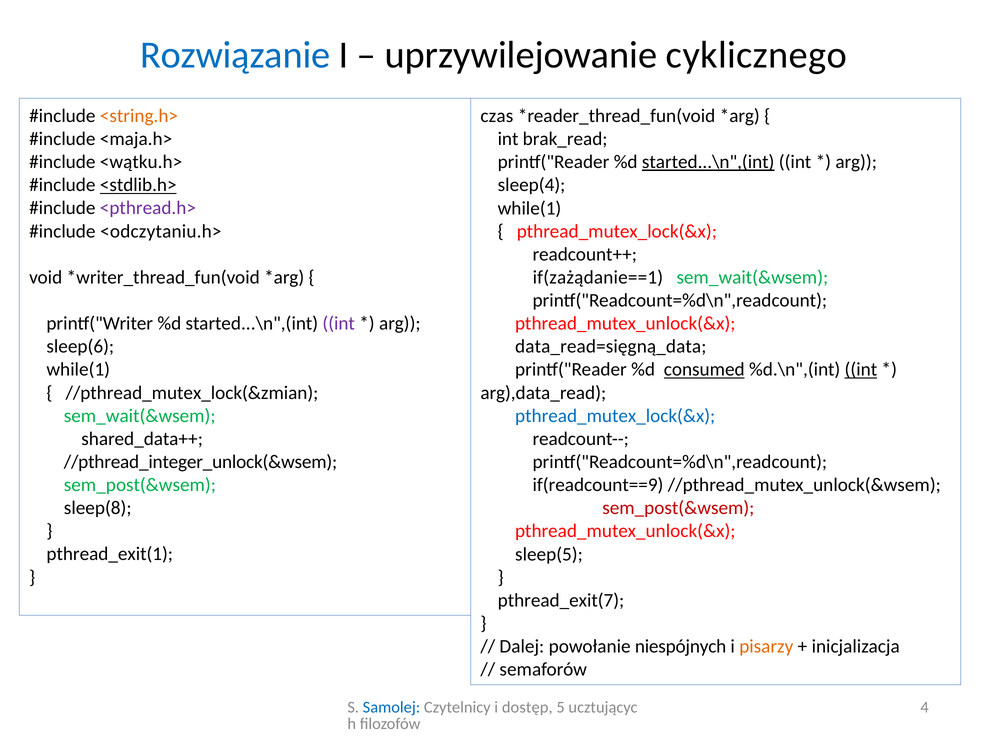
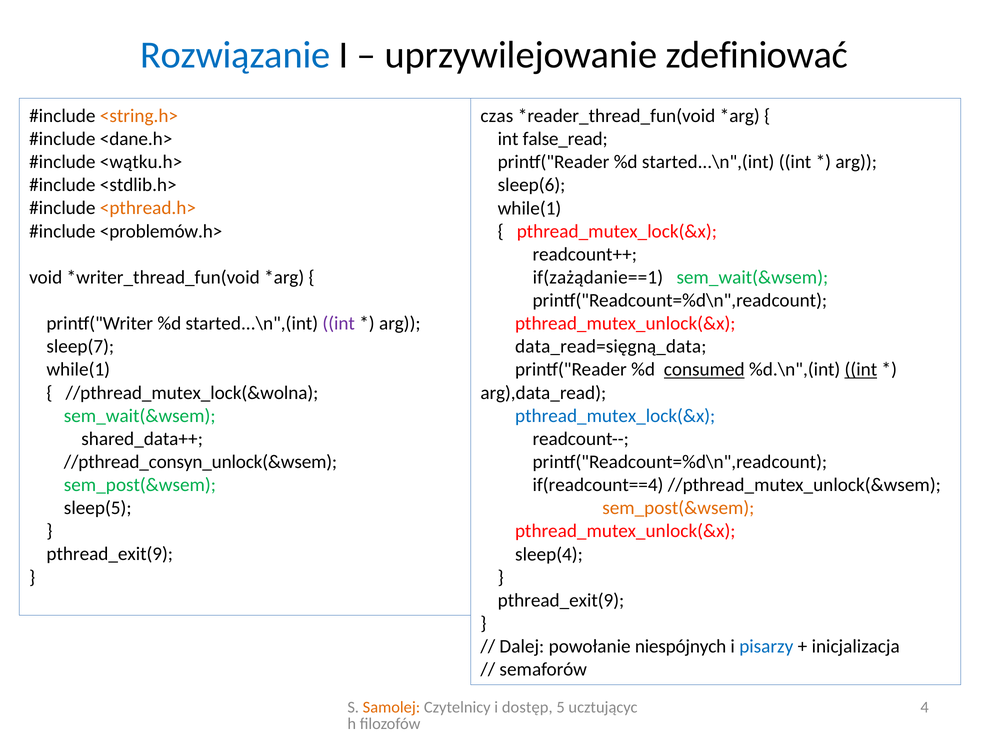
cyklicznego: cyklicznego -> zdefiniować (757, 55)
<maja.h>: <maja.h> -> <dane.h> (136, 139)
brak_read: brak_read -> false_read (565, 139)
started...\n",(int underline: present -> none (708, 162)
<stdlib.h> underline: present -> none (138, 185)
sleep(4: sleep(4 -> sleep(6 (532, 185)
<pthread.h> colour: purple -> orange (148, 208)
<odczytaniu.h>: <odczytaniu.h> -> <problemów.h> (161, 231)
sleep(6: sleep(6 -> sleep(7 (80, 347)
//pthread_mutex_lock(&zmian: //pthread_mutex_lock(&zmian -> //pthread_mutex_lock(&wolna (192, 393)
//pthread_integer_unlock(&wsem: //pthread_integer_unlock(&wsem -> //pthread_consyn_unlock(&wsem (200, 462)
if(readcount==9: if(readcount==9 -> if(readcount==4 (598, 485)
sleep(8: sleep(8 -> sleep(5 (98, 508)
sem_post(&wsem colour: red -> orange (678, 508)
pthread_exit(1: pthread_exit(1 -> pthread_exit(9 (110, 554)
sleep(5: sleep(5 -> sleep(4 (549, 554)
pthread_exit(7: pthread_exit(7 -> pthread_exit(9 (561, 600)
pisarzy colour: orange -> blue (766, 646)
Samolej colour: blue -> orange (391, 707)
